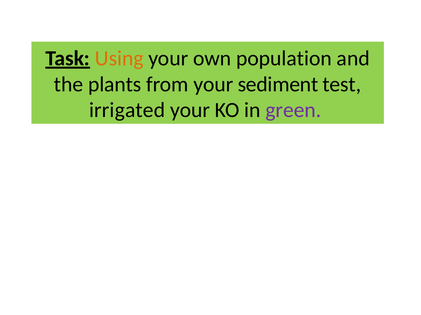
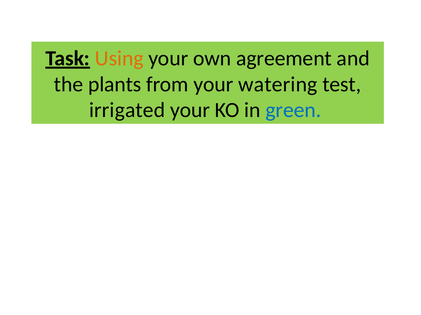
population: population -> agreement (284, 58)
sediment: sediment -> watering (278, 84)
green colour: purple -> blue (293, 110)
